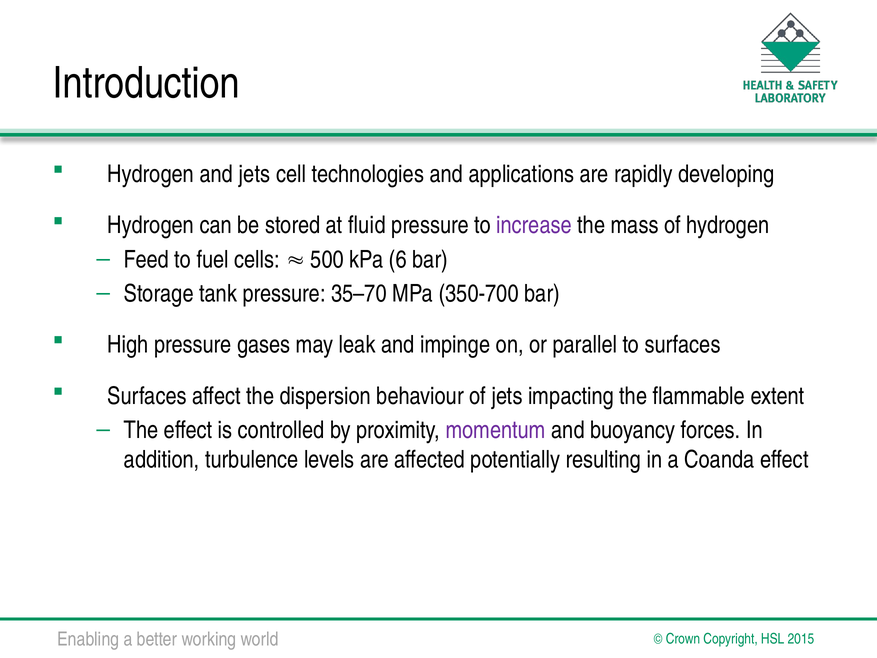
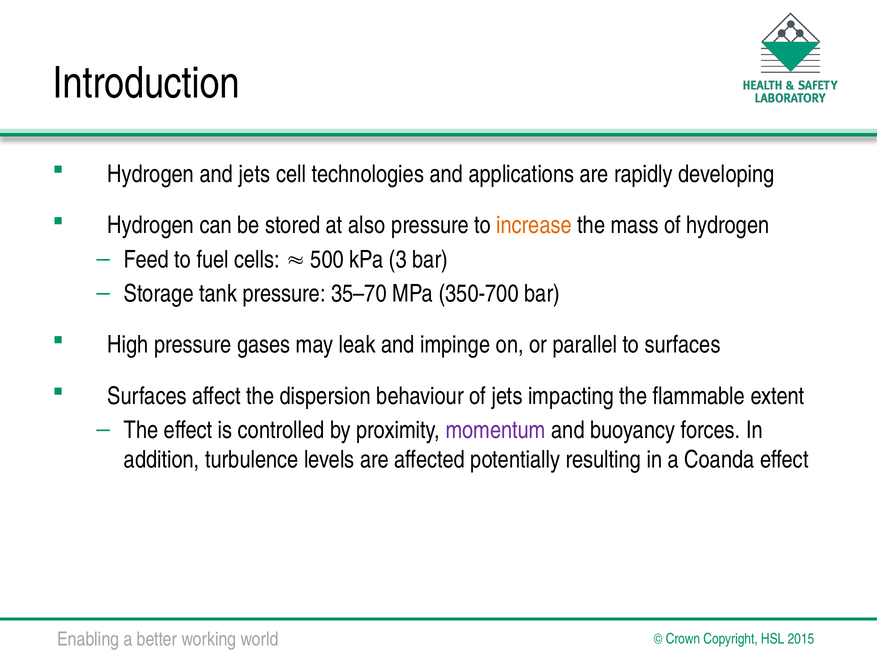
fluid: fluid -> also (367, 225)
increase colour: purple -> orange (534, 225)
6: 6 -> 3 (398, 259)
